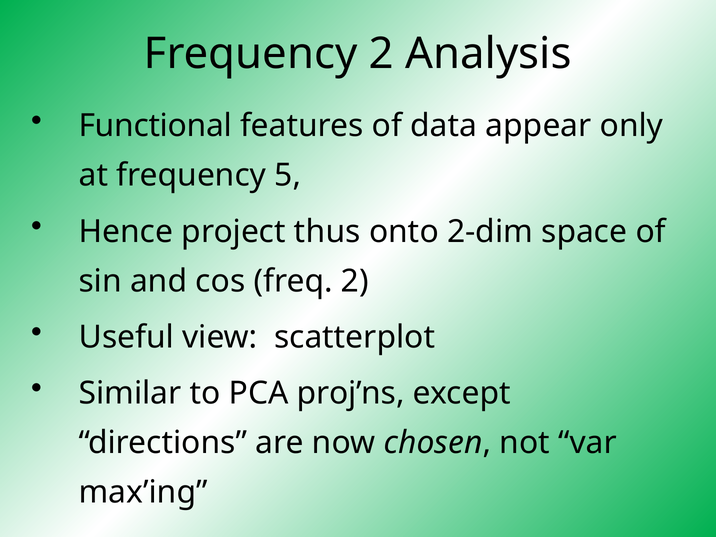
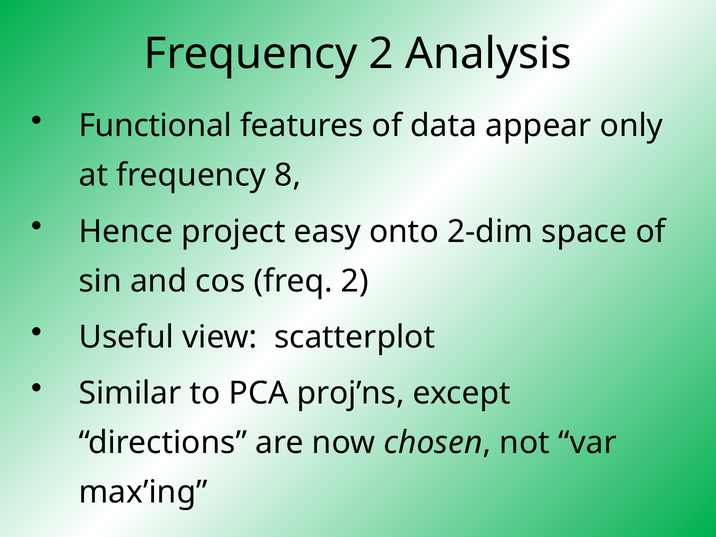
5: 5 -> 8 (288, 175)
thus: thus -> easy (327, 231)
